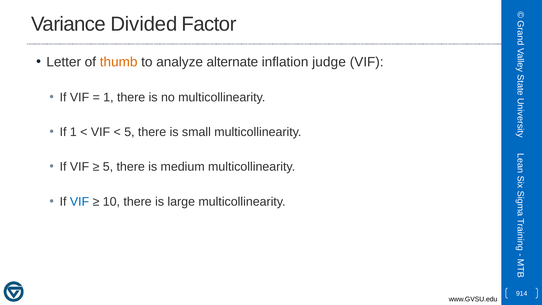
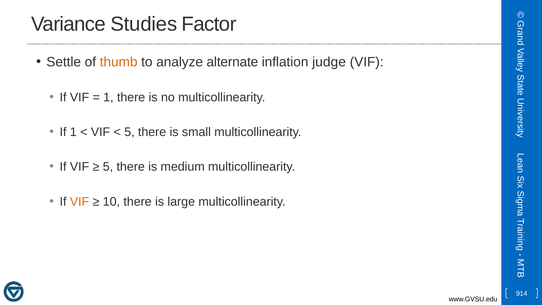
Divided: Divided -> Studies (144, 24)
Letter: Letter -> Settle (64, 62)
VIF colour: blue -> orange (80, 202)
